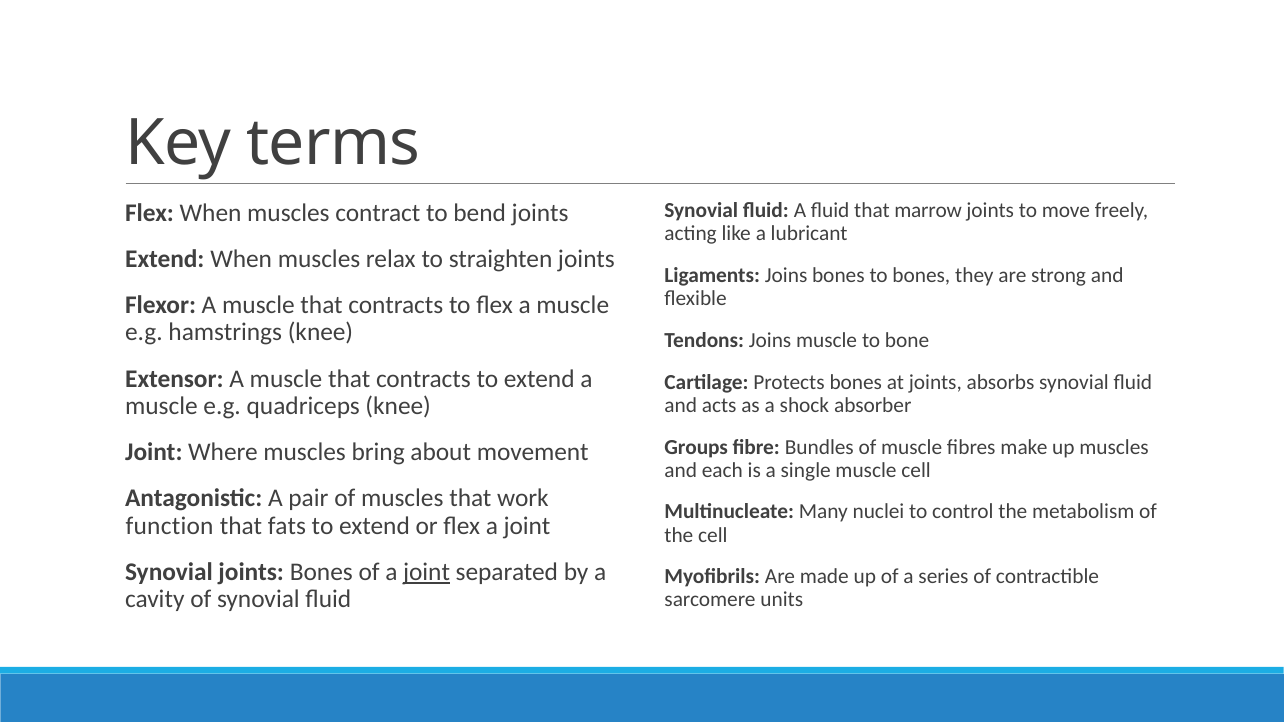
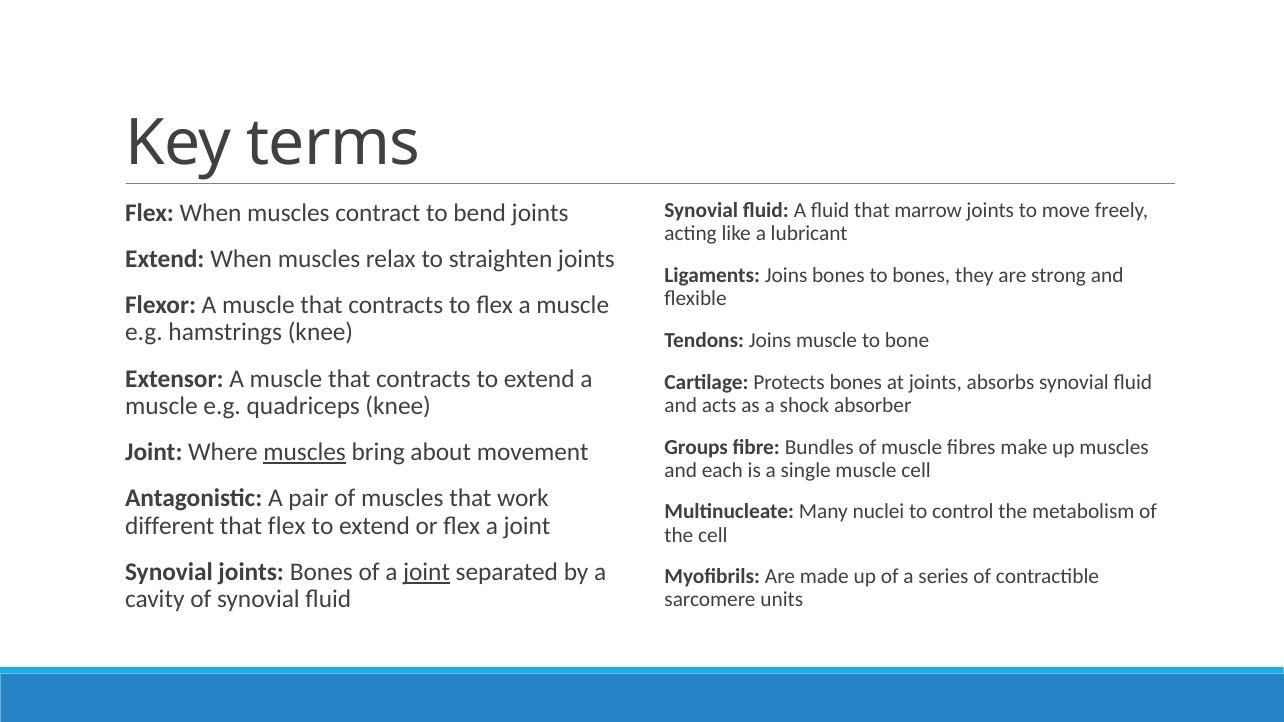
muscles underline: none -> present (305, 452)
function: function -> different (170, 526)
that fats: fats -> flex (287, 526)
